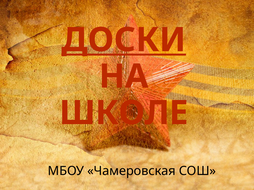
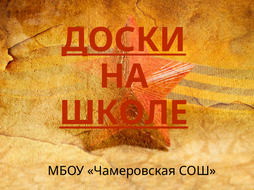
ШКОЛЕ underline: none -> present (124, 113)
